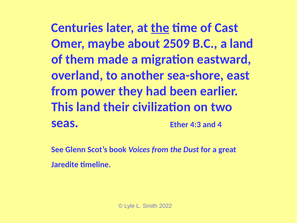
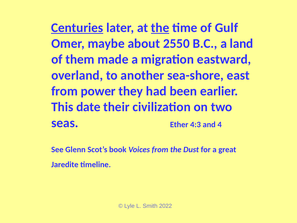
Centuries underline: none -> present (77, 28)
Cast: Cast -> Gulf (226, 28)
2509: 2509 -> 2550 (176, 44)
This land: land -> date (88, 107)
